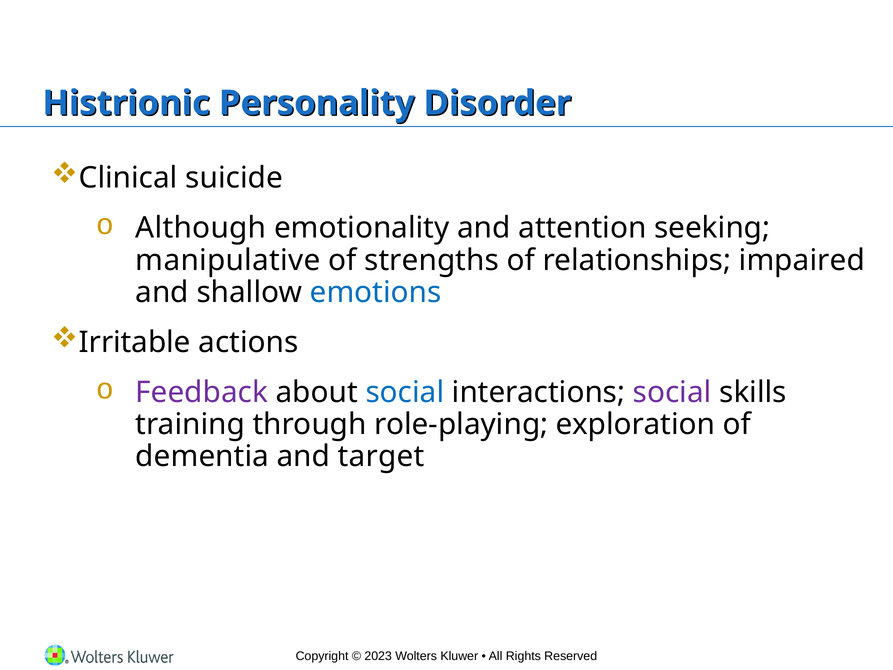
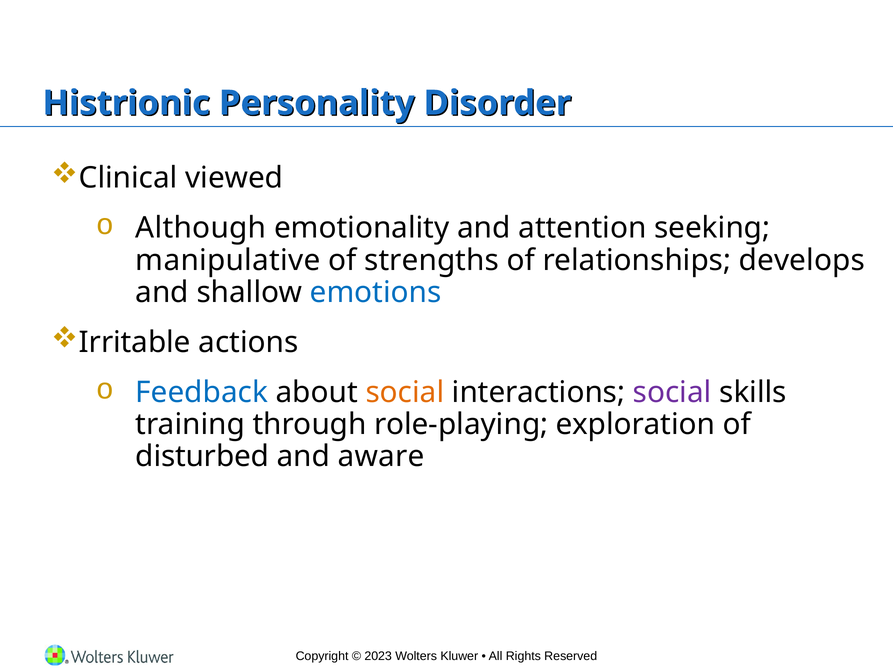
suicide: suicide -> viewed (234, 178)
impaired: impaired -> develops (802, 260)
Feedback colour: purple -> blue (202, 392)
social colour: blue -> orange (405, 392)
dementia: dementia -> disturbed (202, 456)
target: target -> aware (381, 456)
